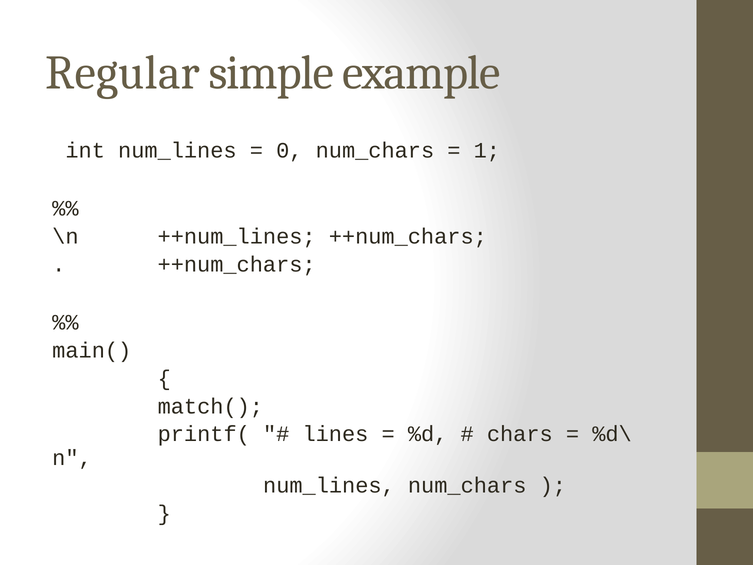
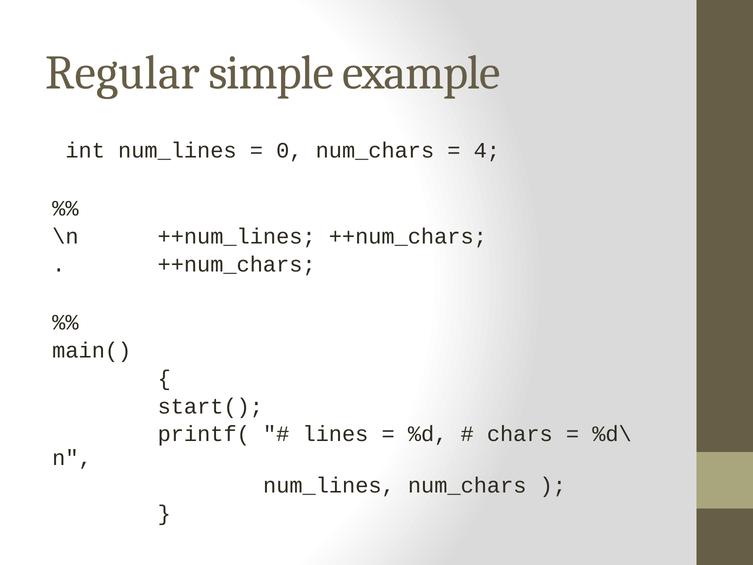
1: 1 -> 4 (487, 150)
match(: match( -> start( (210, 406)
